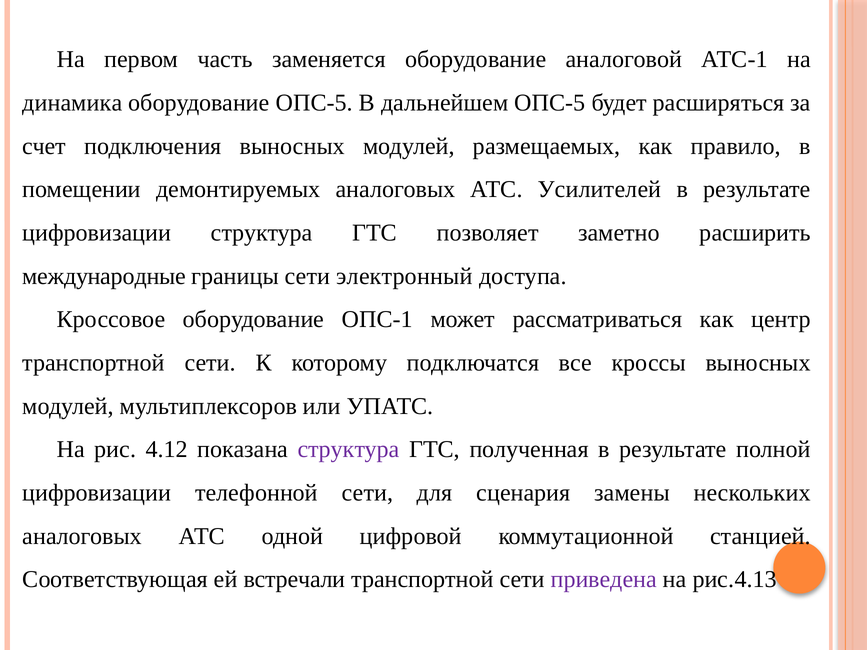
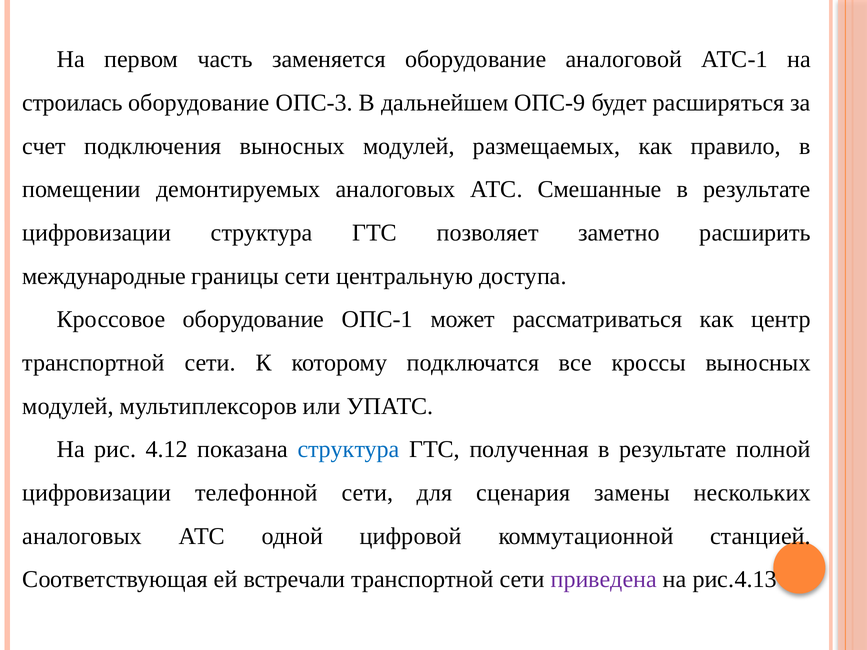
динамика: динамика -> строилась (72, 103)
оборудование ОПС-5: ОПС-5 -> ОПС-3 (314, 103)
дальнейшем ОПС-5: ОПС-5 -> ОПС-9 (550, 103)
Усилителей: Усилителей -> Смешанные (600, 190)
электронный: электронный -> центральную (405, 276)
структура colour: purple -> blue (349, 450)
